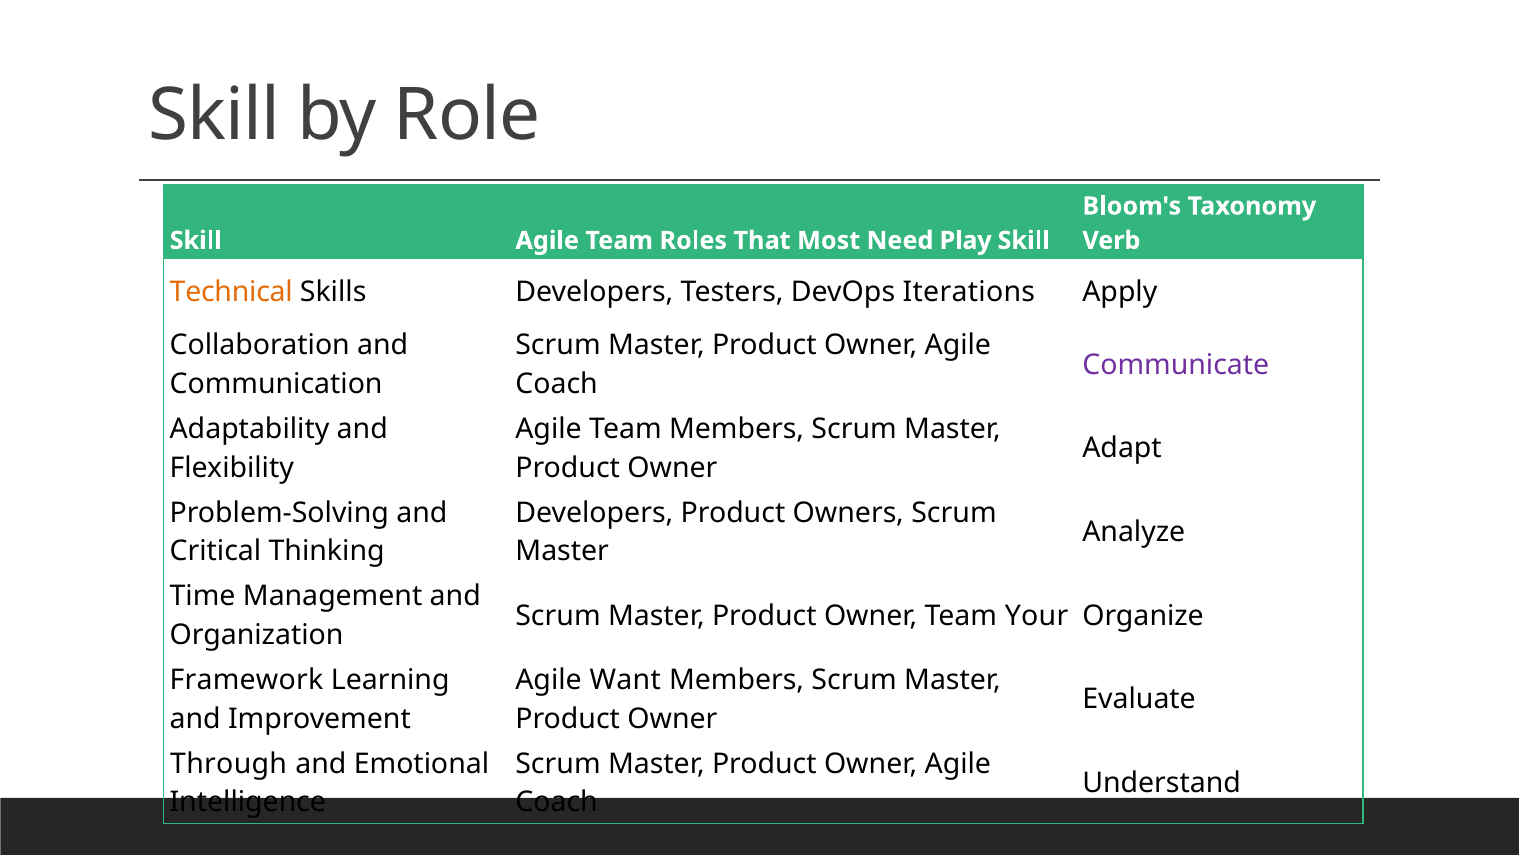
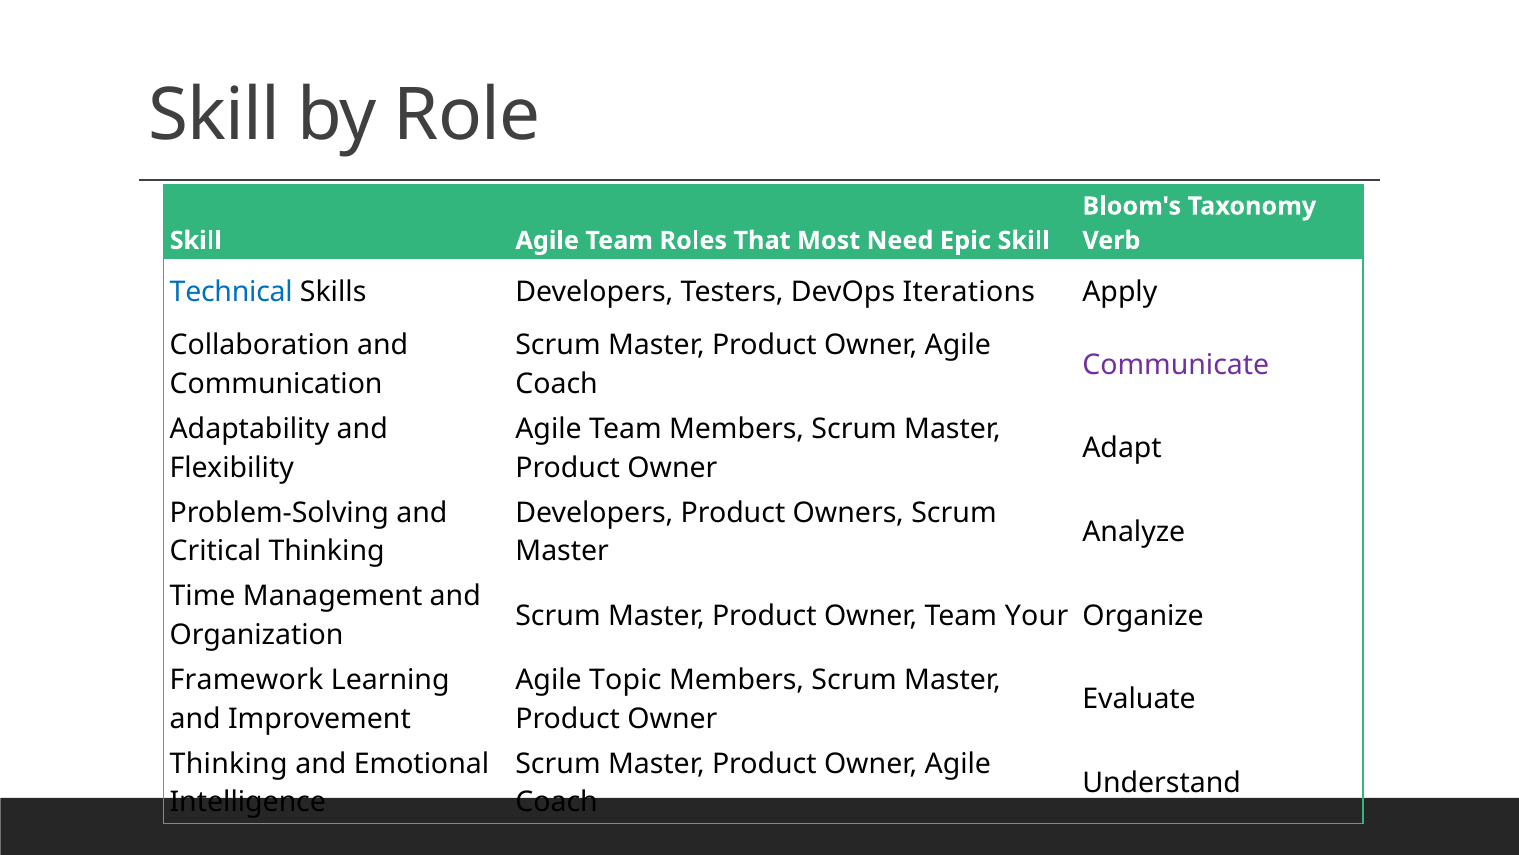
Play: Play -> Epic (965, 240)
Technical colour: orange -> blue (231, 292)
Want: Want -> Topic (625, 680)
Through: Through -> Thinking (229, 763)
